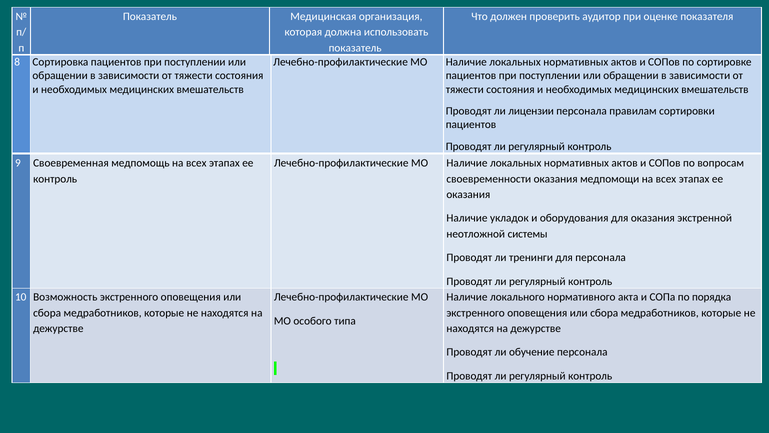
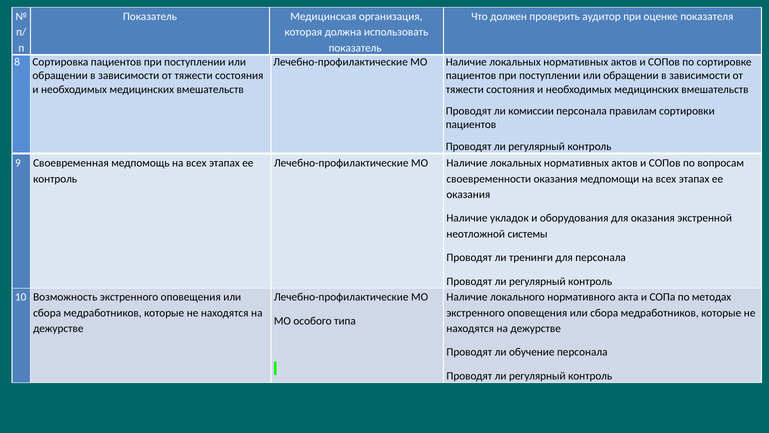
лицензии: лицензии -> комиссии (531, 111)
порядка: порядка -> методах (712, 297)
